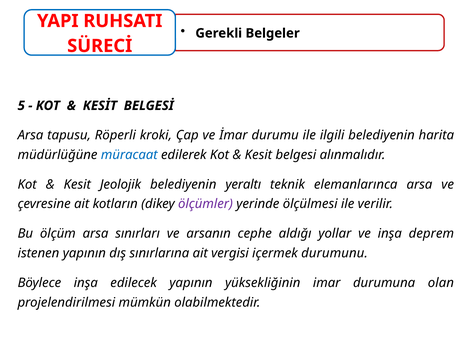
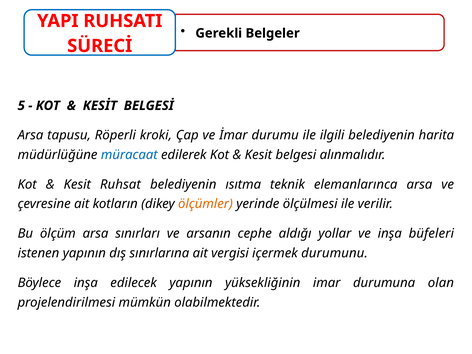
Jeolojik: Jeolojik -> Ruhsat (120, 184)
yeraltı: yeraltı -> ısıtma (243, 184)
ölçümler colour: purple -> orange (205, 204)
deprem: deprem -> büfeleri (431, 234)
